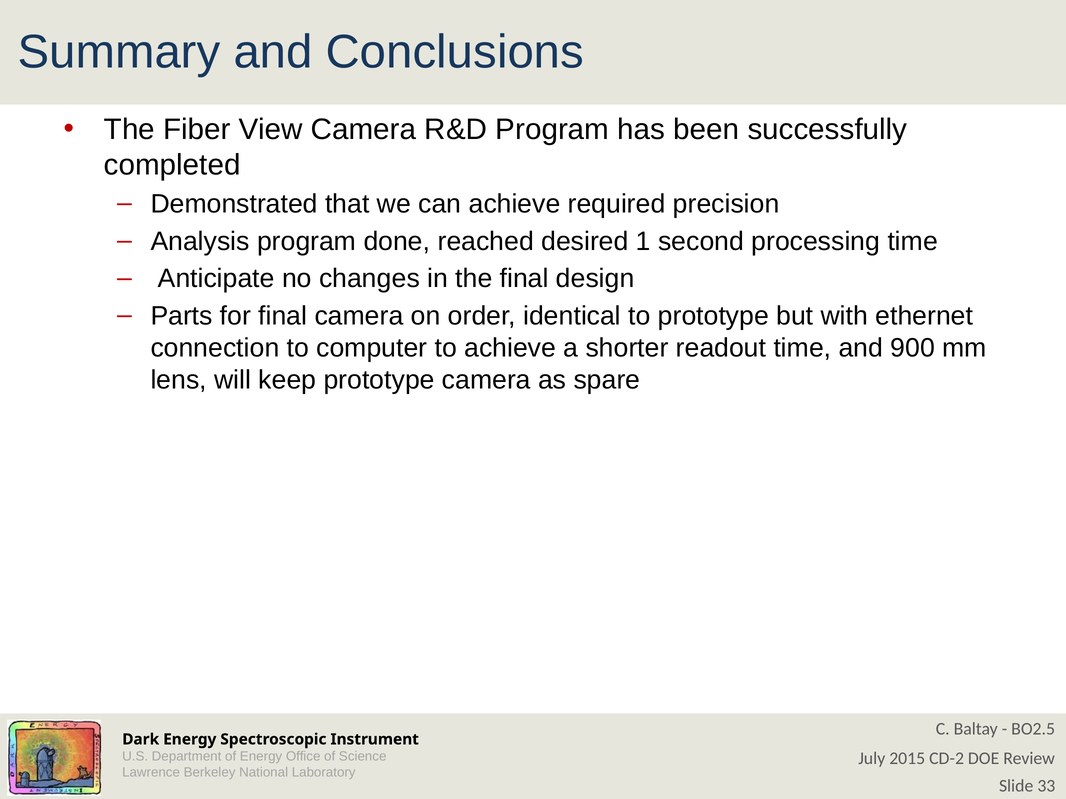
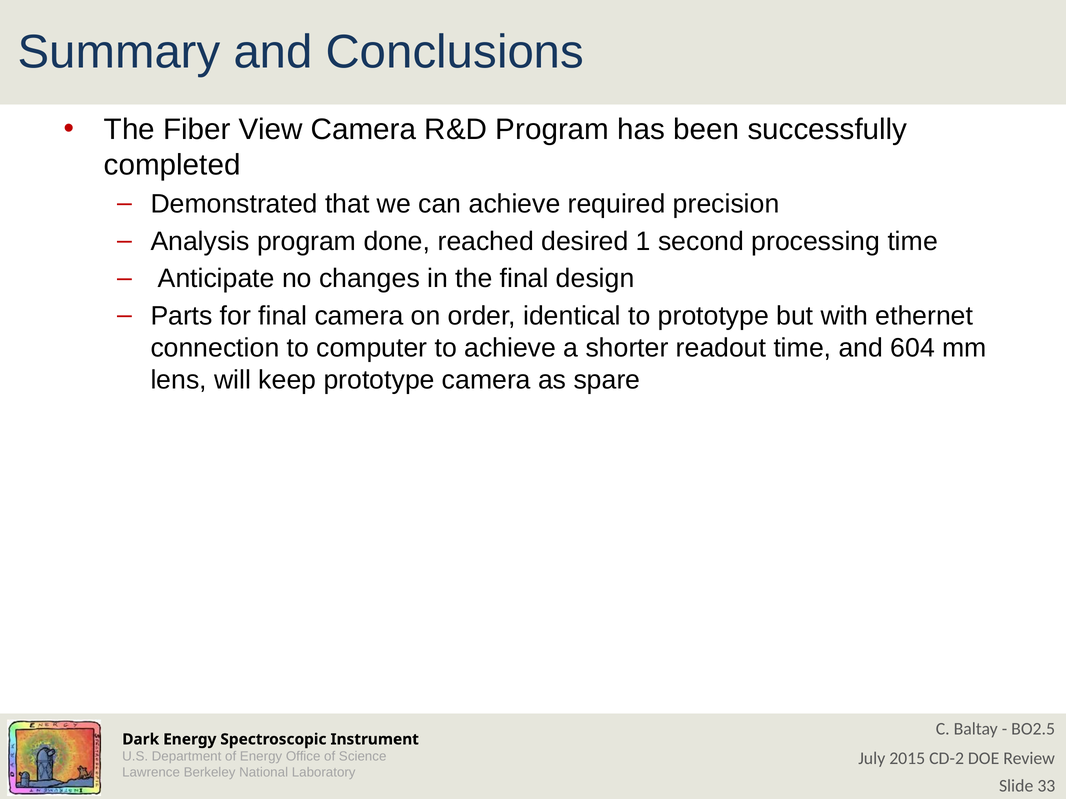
900: 900 -> 604 (913, 348)
